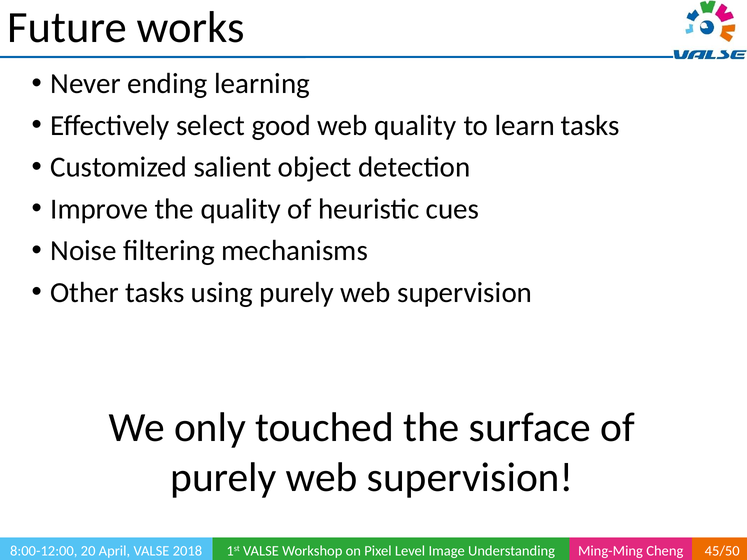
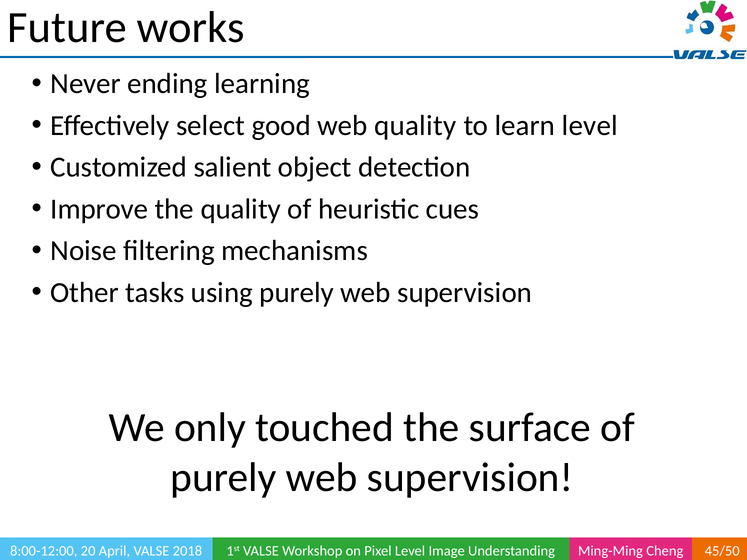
learn tasks: tasks -> level (590, 126)
